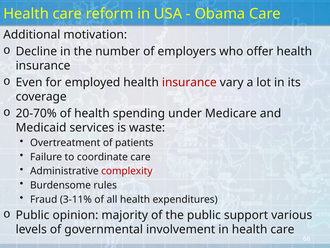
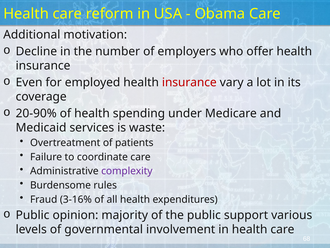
20-70%: 20-70% -> 20-90% (36, 113)
complexity colour: red -> purple (127, 171)
3-11%: 3-11% -> 3-16% (76, 199)
